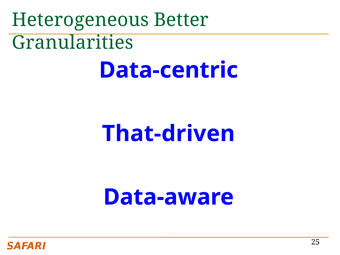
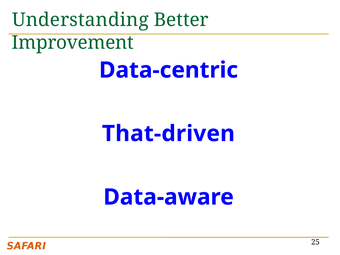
Heterogeneous: Heterogeneous -> Understanding (80, 20)
Granularities: Granularities -> Improvement (73, 43)
